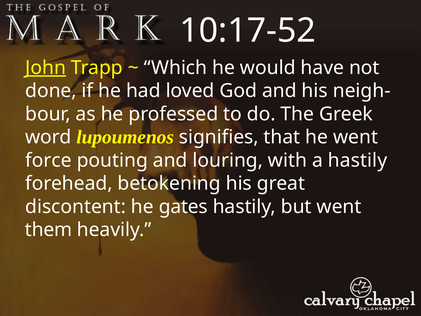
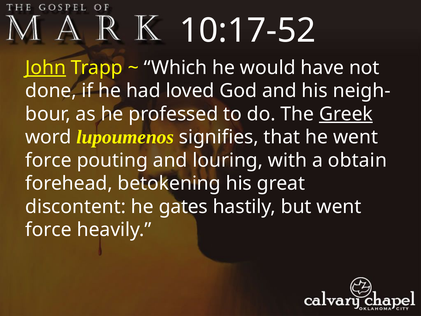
Greek underline: none -> present (346, 114)
a hastily: hastily -> obtain (357, 160)
them: them -> force (48, 230)
